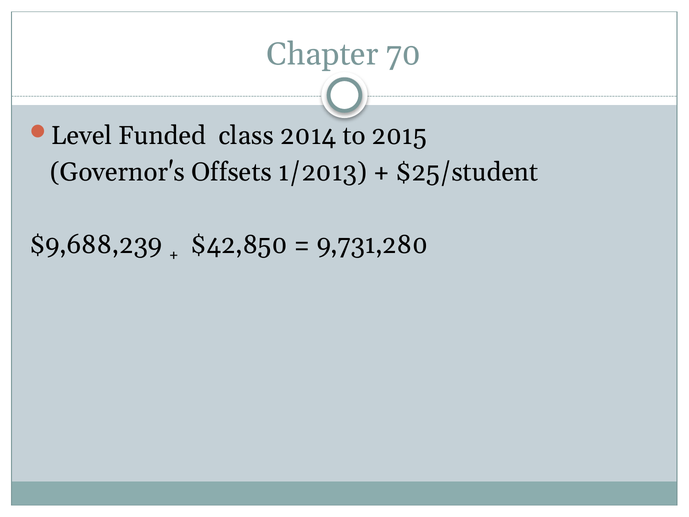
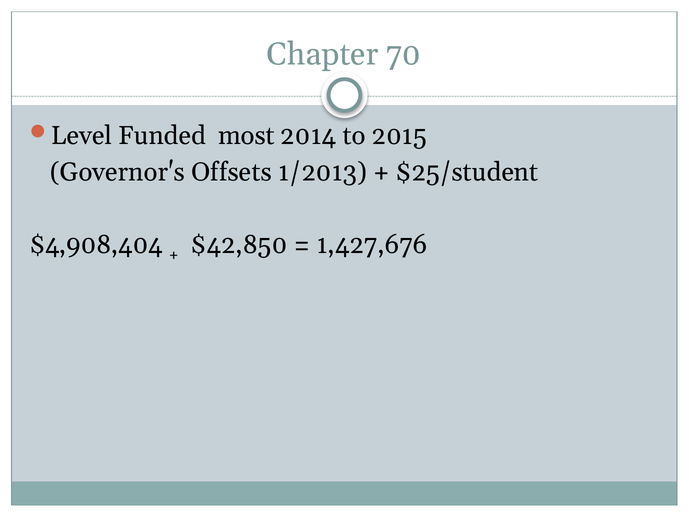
class: class -> most (246, 136)
$9,688,239: $9,688,239 -> $4,908,404 (96, 244)
9,731,280: 9,731,280 -> 1,427,676 (372, 244)
